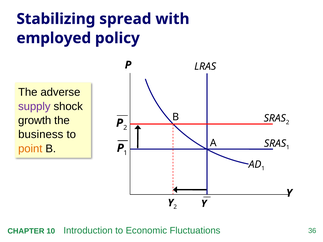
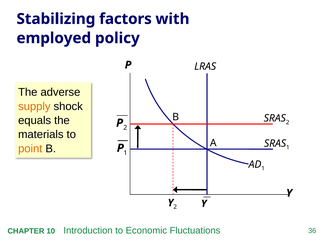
spread: spread -> factors (125, 19)
supply colour: purple -> orange (34, 106)
growth: growth -> equals (35, 121)
business: business -> materials (41, 135)
